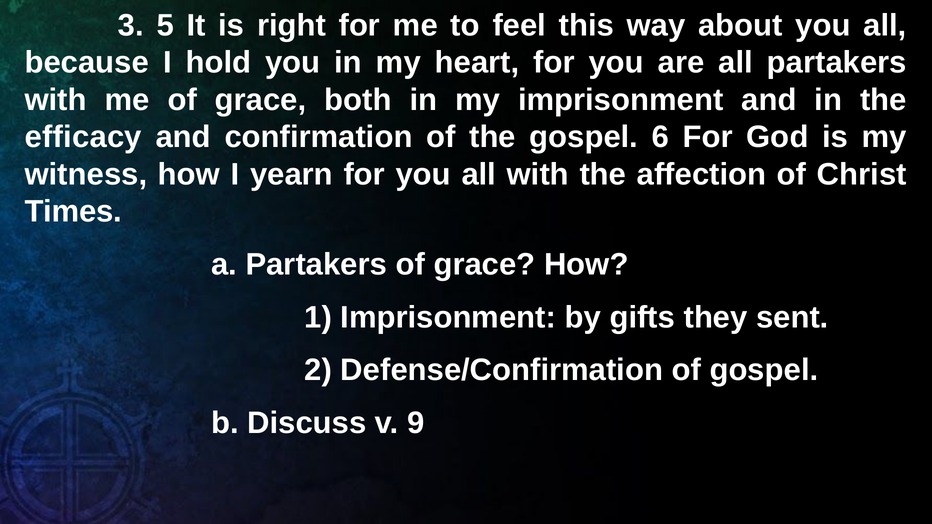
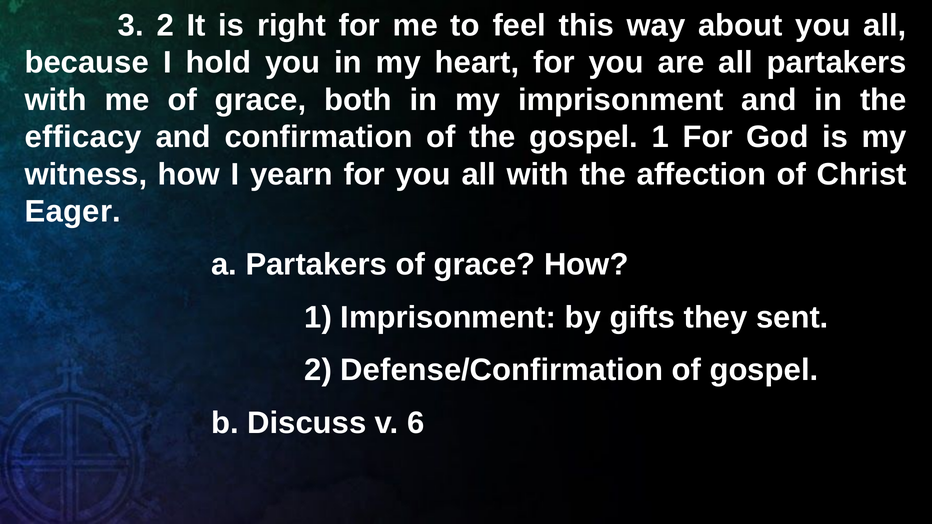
3 5: 5 -> 2 (165, 25)
gospel 6: 6 -> 1 (660, 137)
Times: Times -> Eager (73, 212)
9: 9 -> 6 (416, 423)
